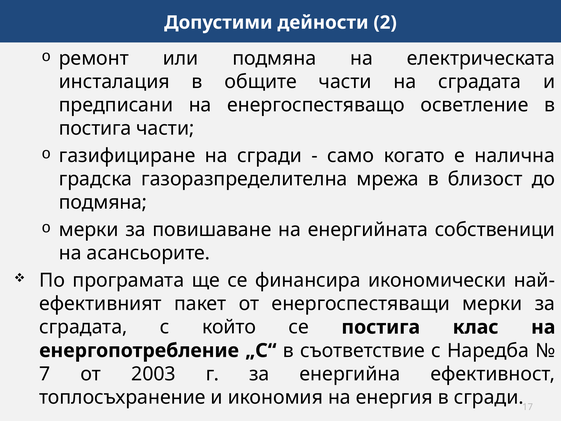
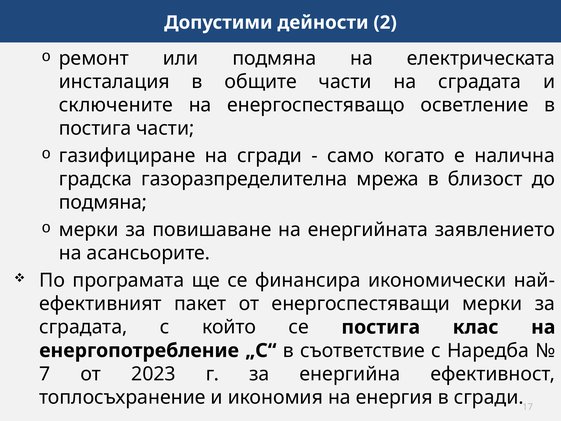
предписани: предписани -> сключените (116, 105)
собственици: собственици -> заявлението (495, 230)
2003: 2003 -> 2023 (154, 374)
